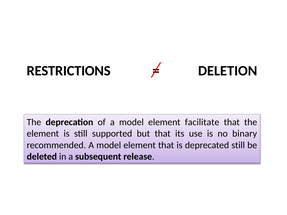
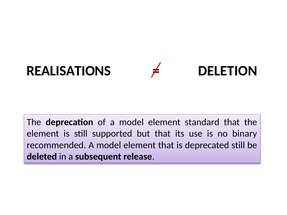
RESTRICTIONS: RESTRICTIONS -> REALISATIONS (69, 71)
facilitate: facilitate -> standard (202, 122)
